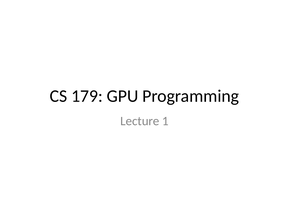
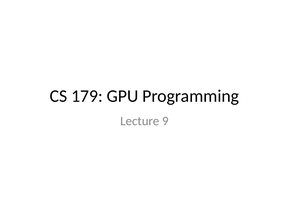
1: 1 -> 9 (165, 121)
